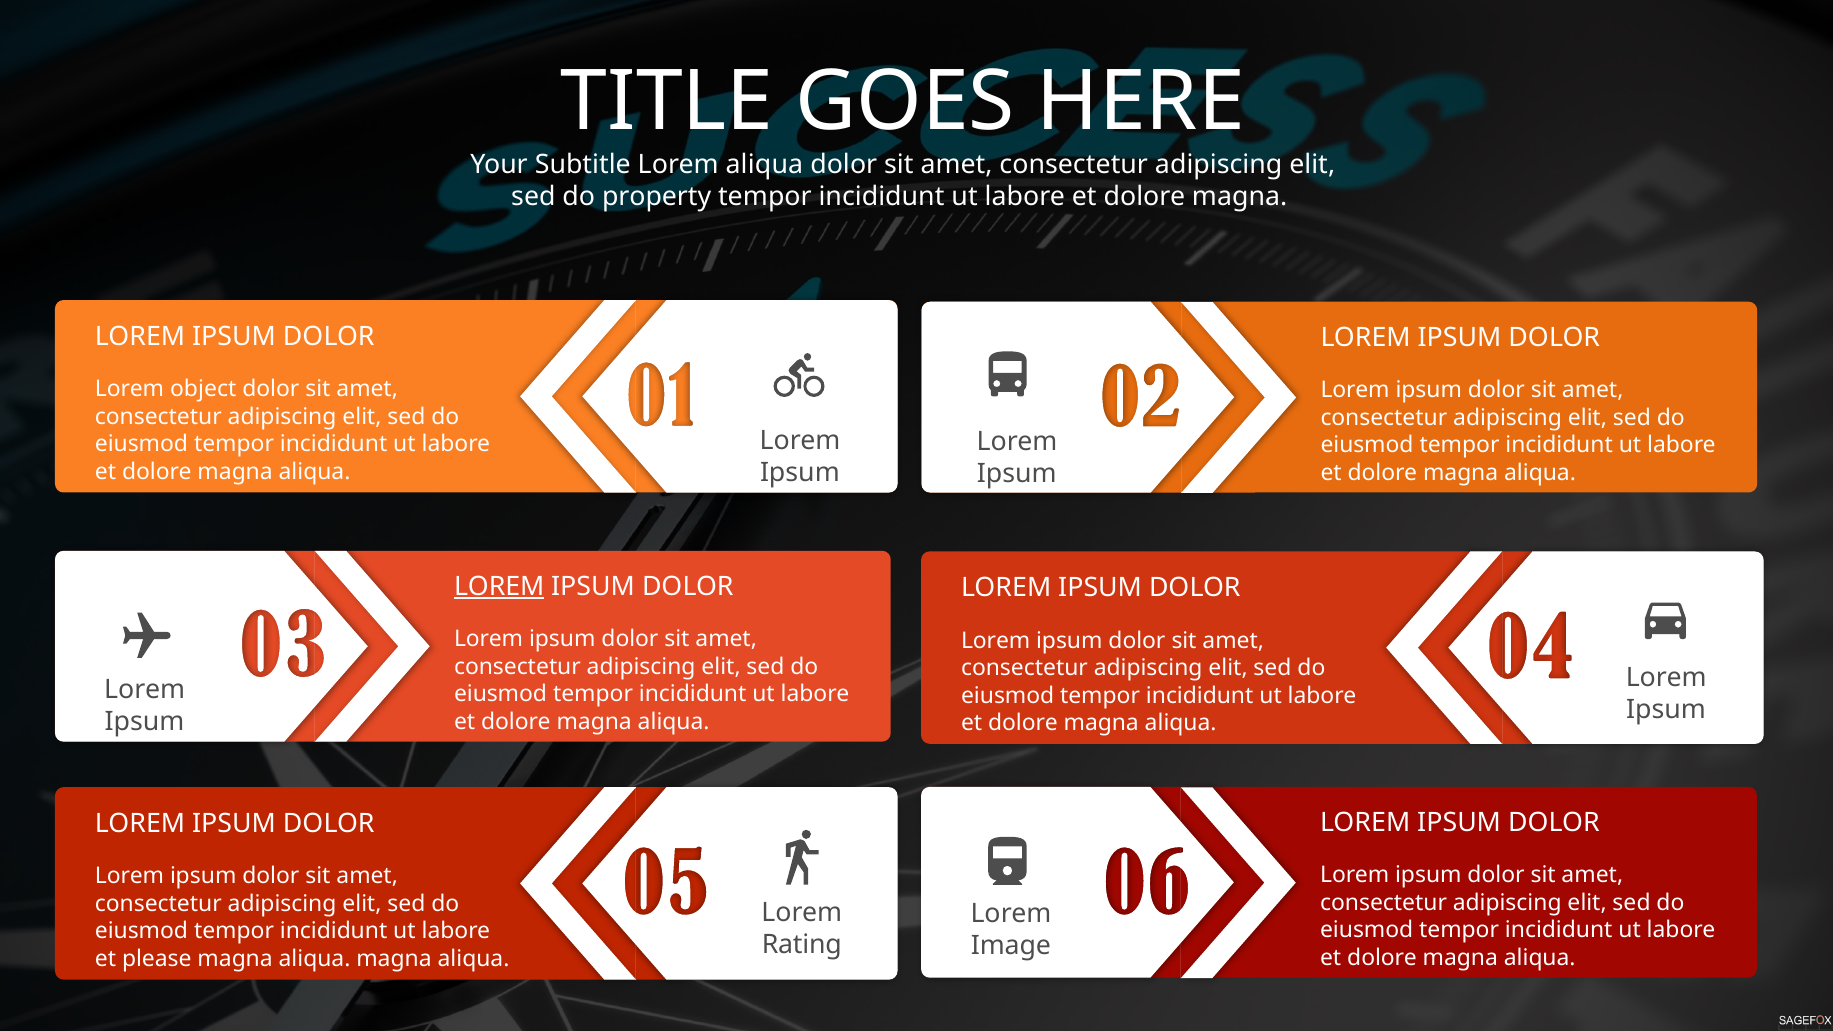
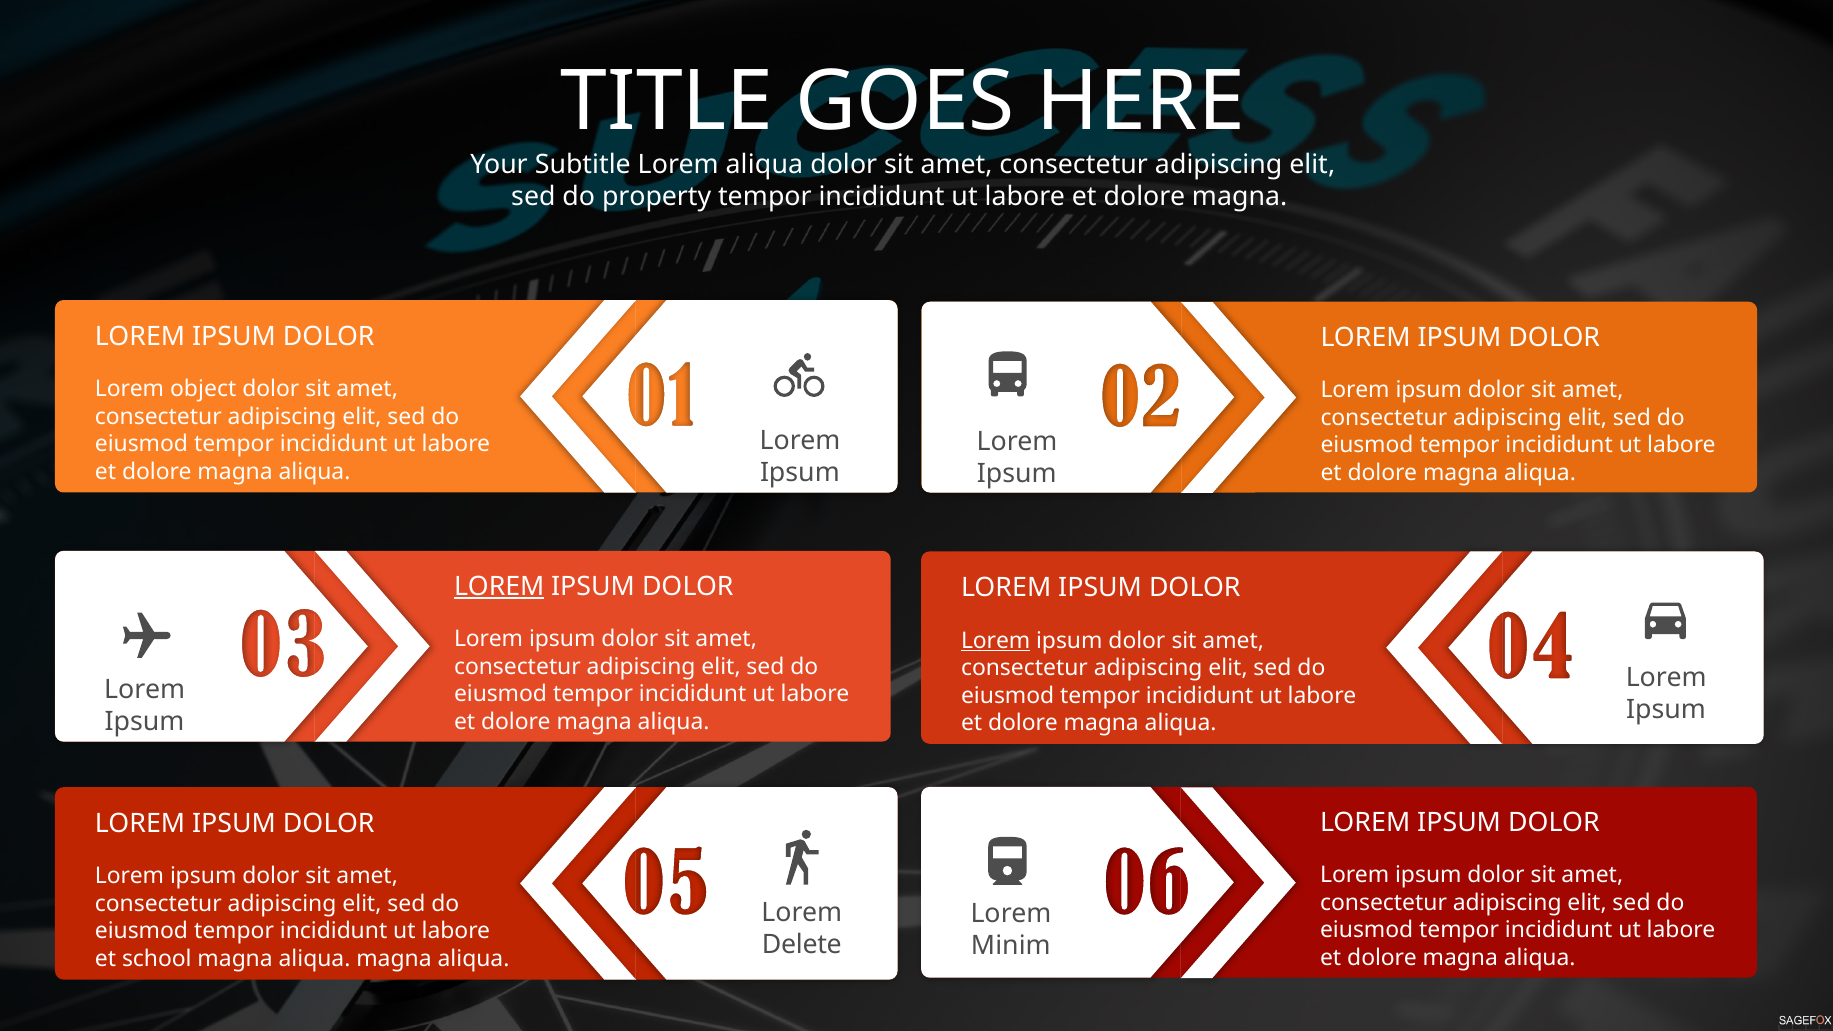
Lorem underline: none -> present (996, 641)
Rating: Rating -> Delete (802, 945)
Image: Image -> Minim (1011, 946)
please: please -> school (157, 959)
